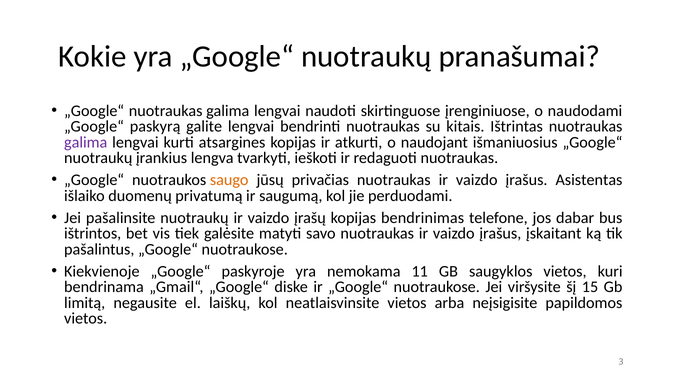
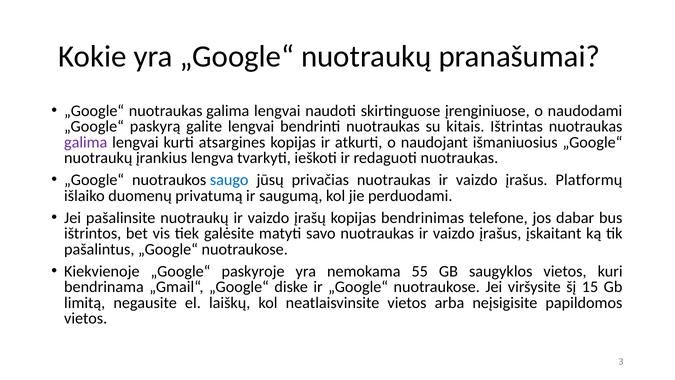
saugo colour: orange -> blue (229, 180)
Asistentas: Asistentas -> Platformų (589, 180)
11: 11 -> 55 (420, 271)
